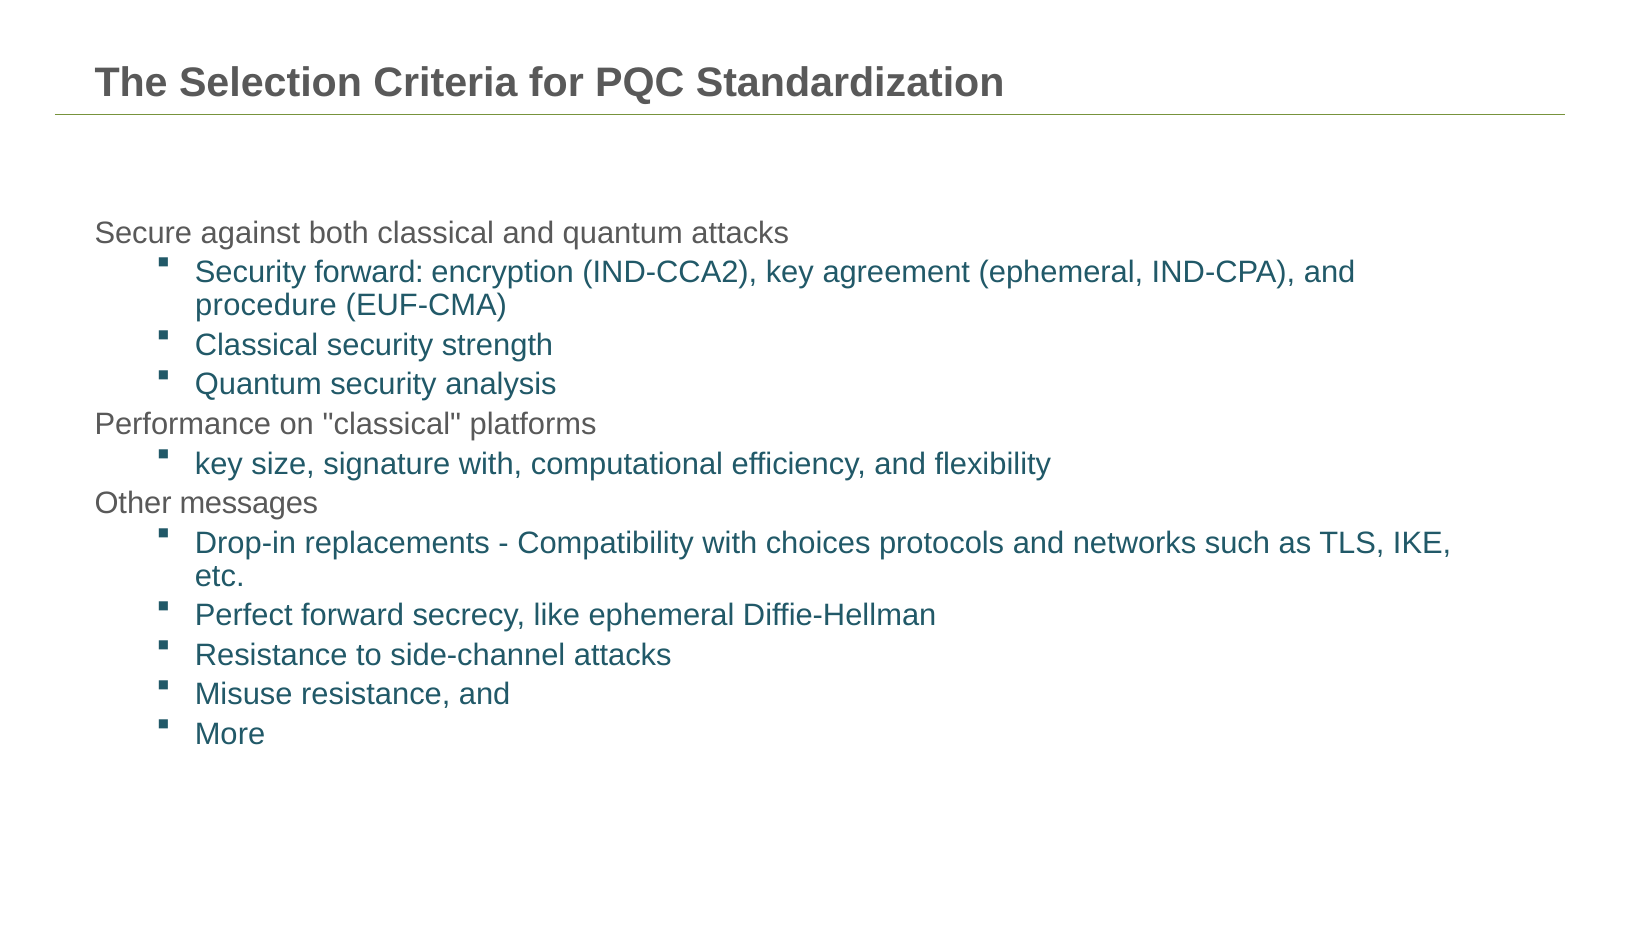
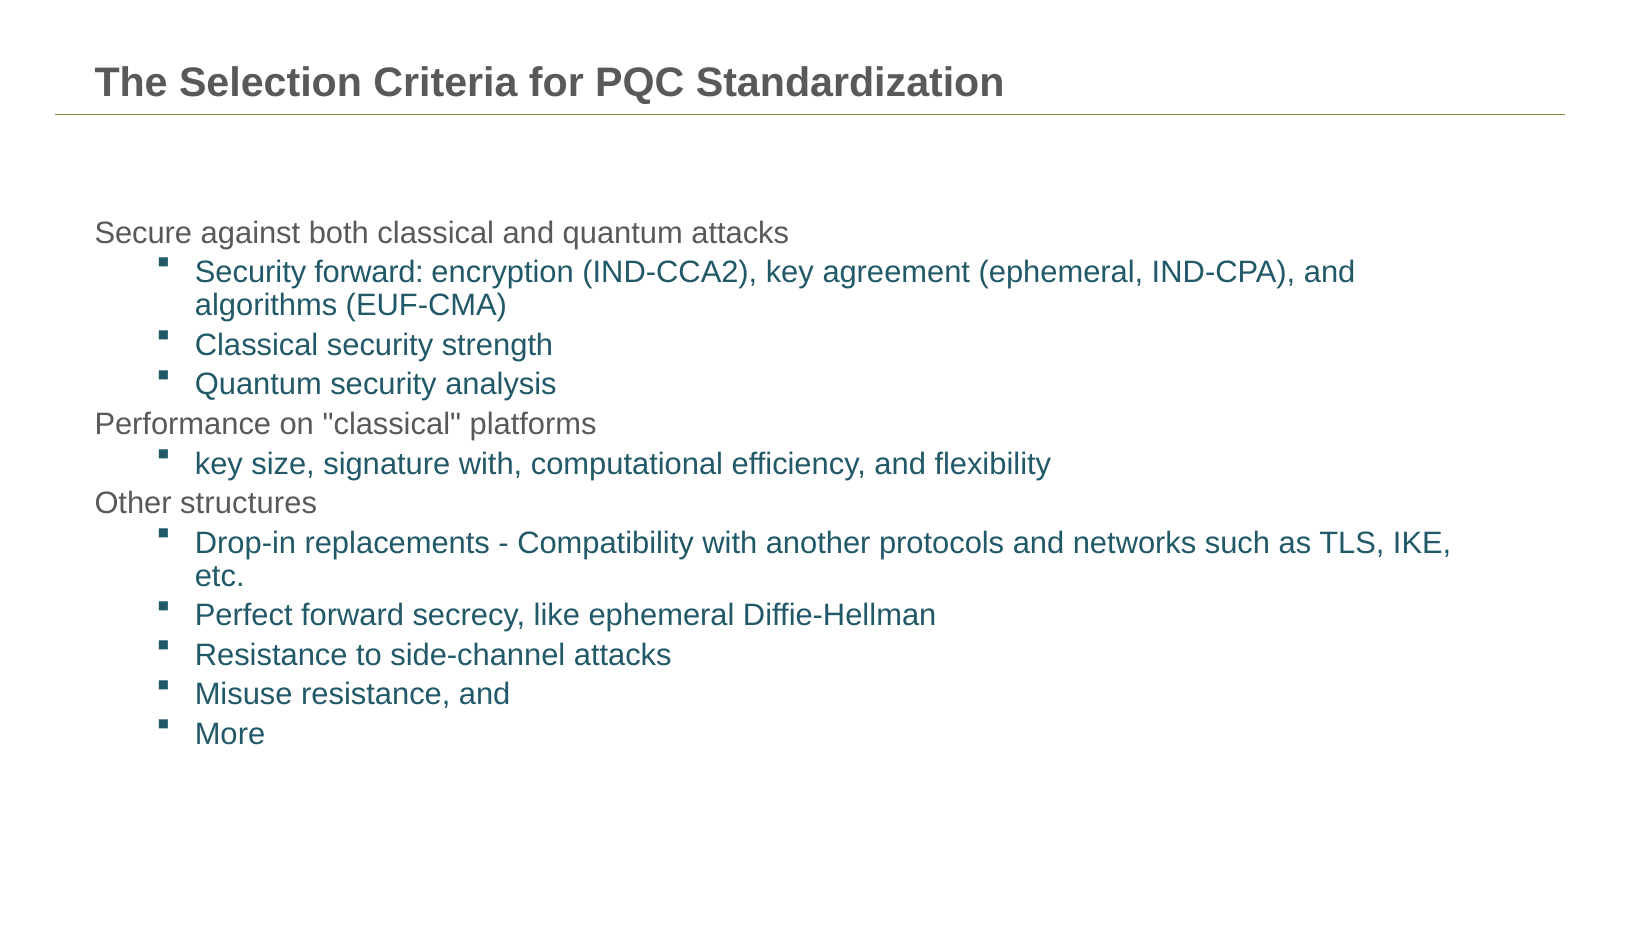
procedure: procedure -> algorithms (266, 306)
messages: messages -> structures (249, 503)
choices: choices -> another (818, 543)
